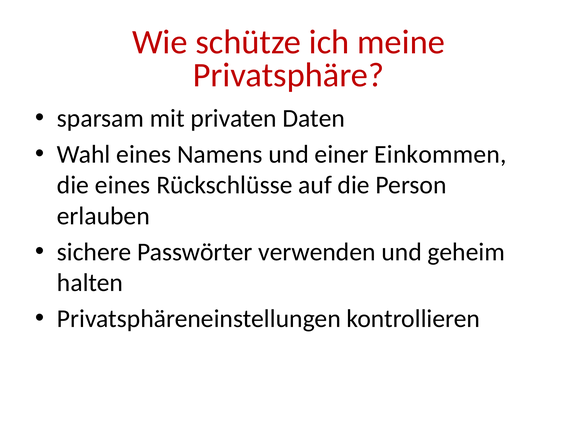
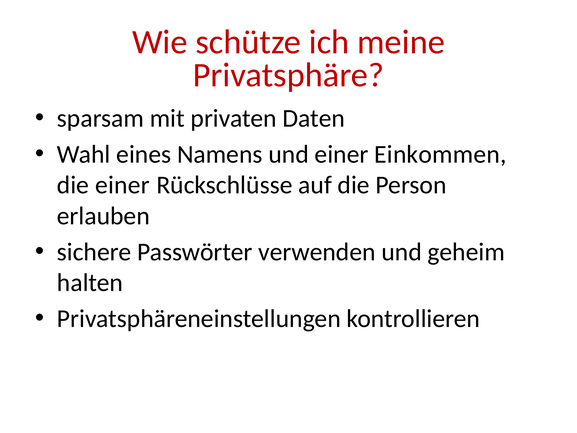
die eines: eines -> einer (123, 185)
